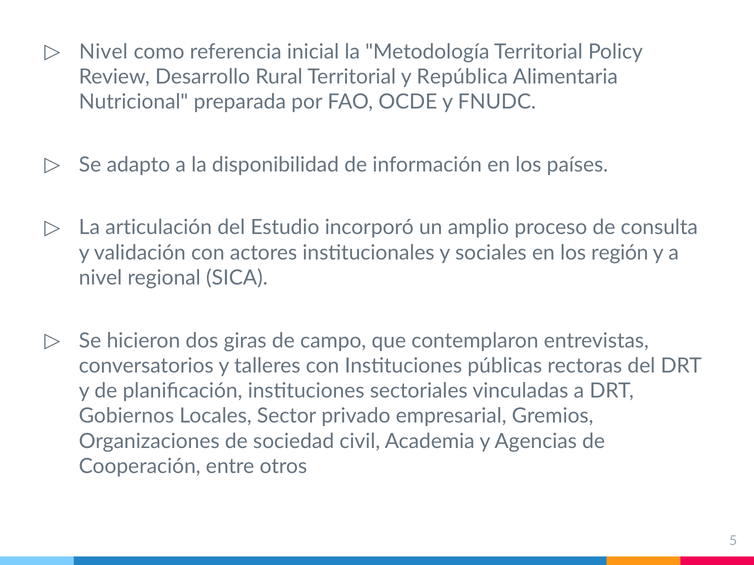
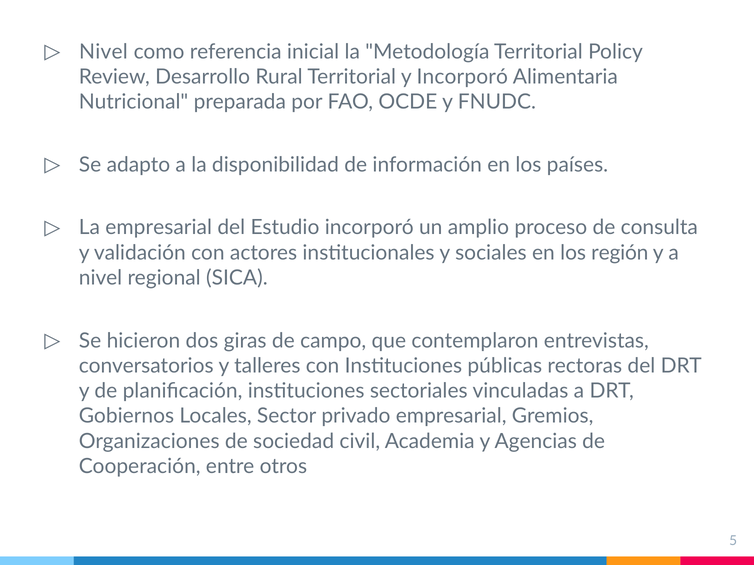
y República: República -> Incorporó (462, 77)
La articulación: articulación -> empresarial (159, 228)
